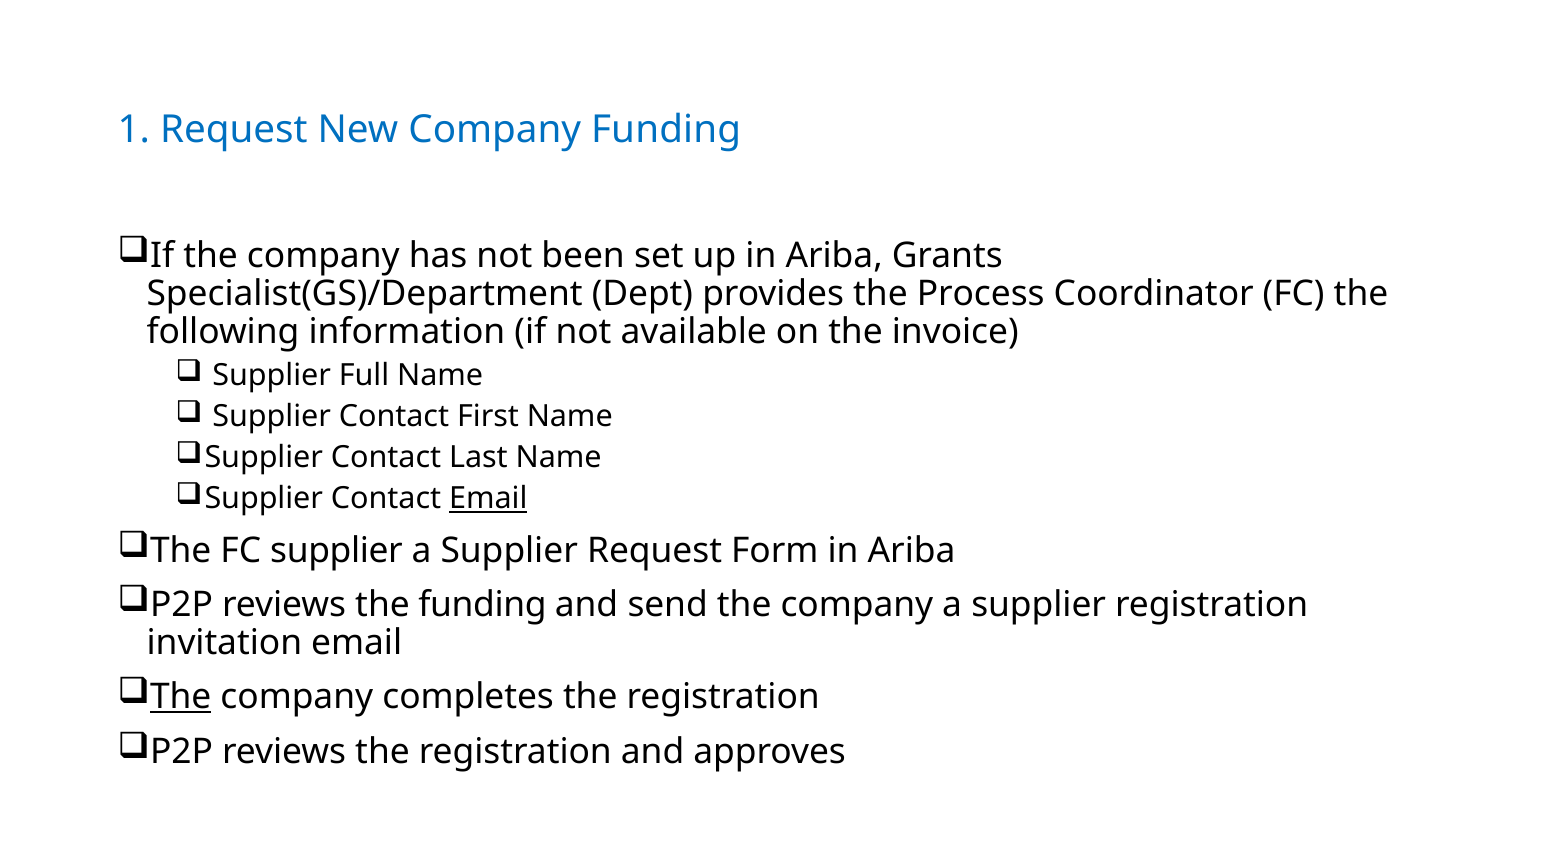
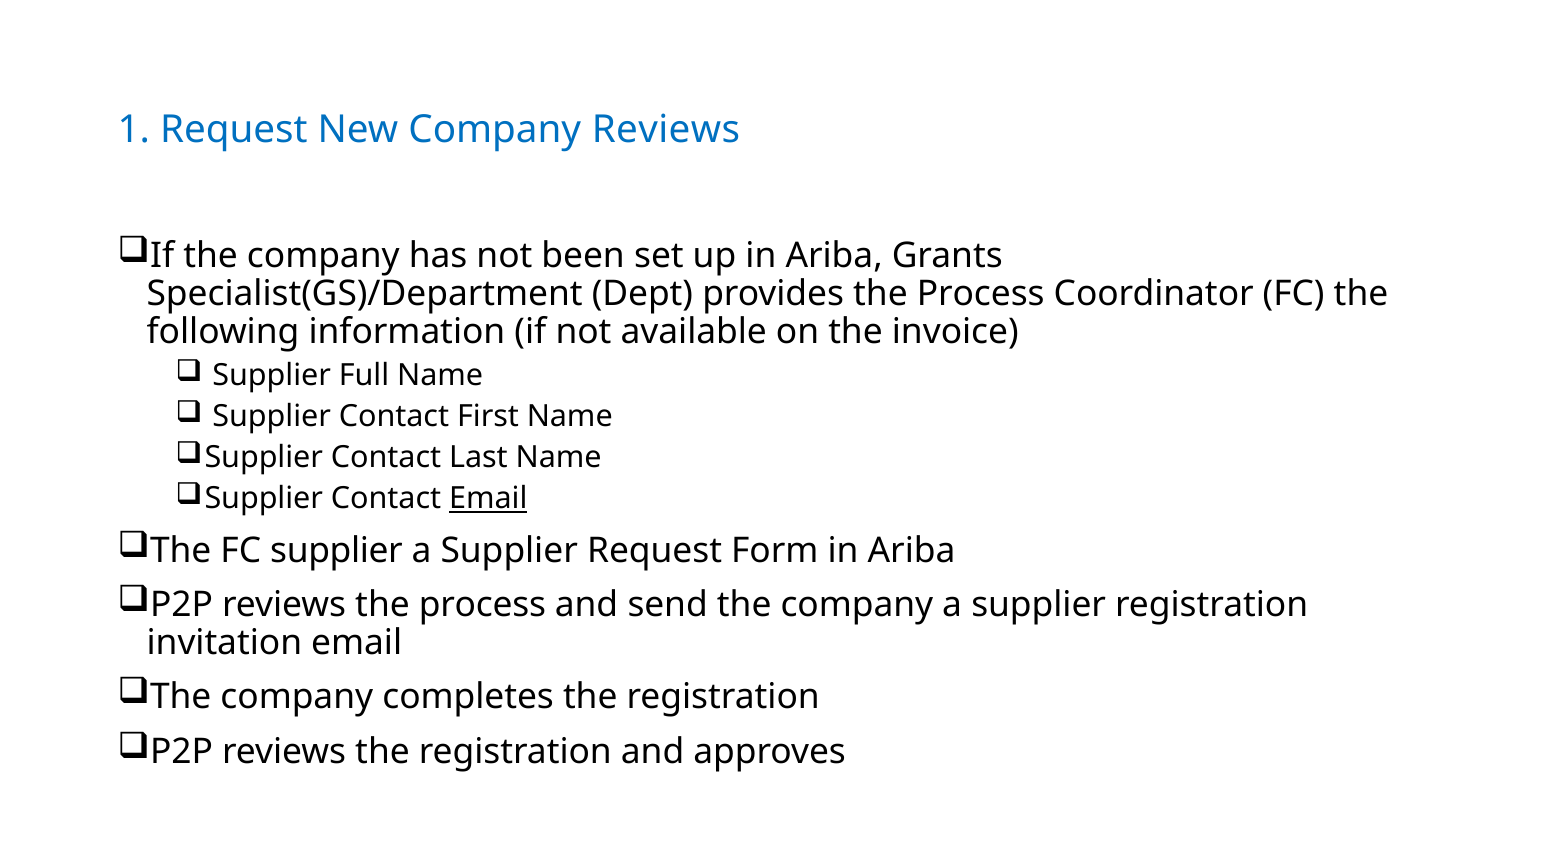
Company Funding: Funding -> Reviews (666, 130)
reviews the funding: funding -> process (482, 605)
The underline: present -> none (181, 697)
